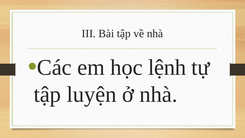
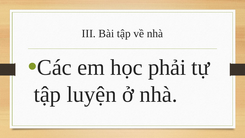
lệnh: lệnh -> phải (167, 67)
